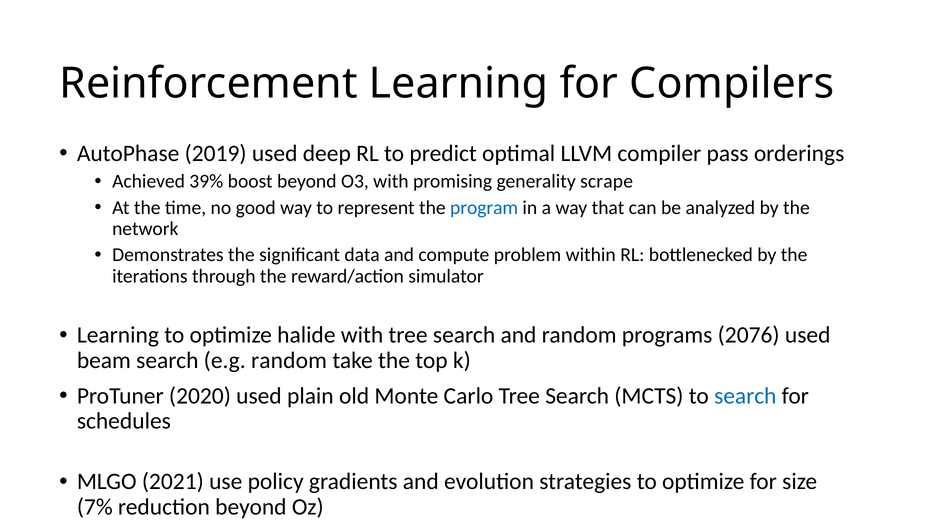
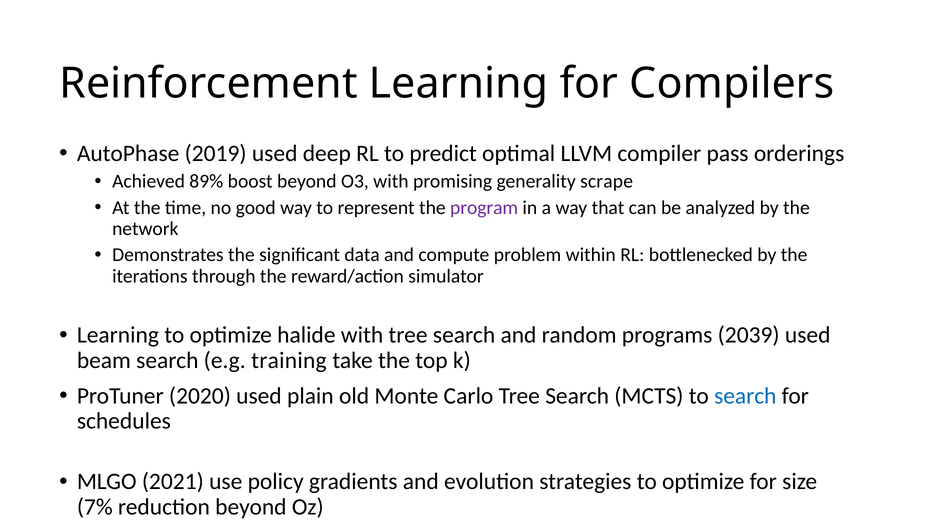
39%: 39% -> 89% (206, 181)
program colour: blue -> purple (484, 208)
2076: 2076 -> 2039 (749, 335)
e.g random: random -> training (289, 360)
